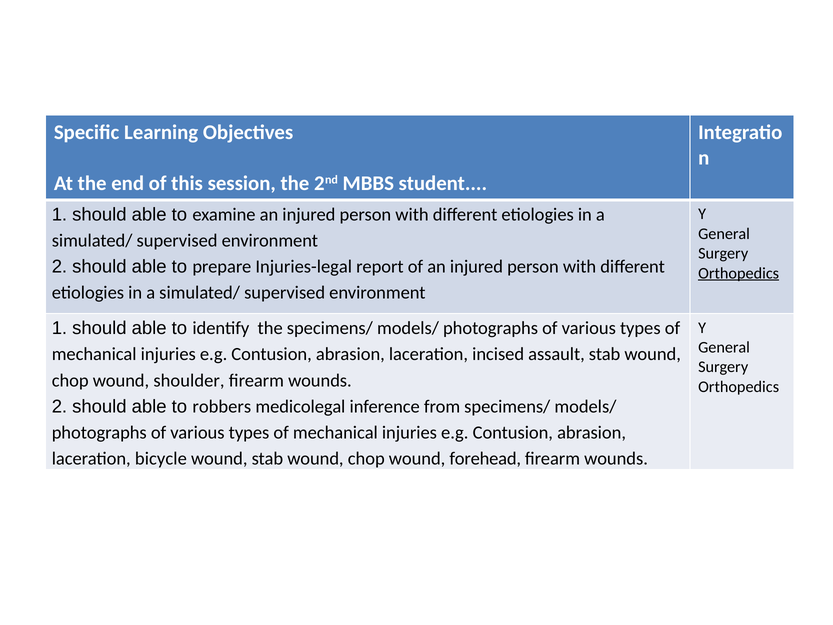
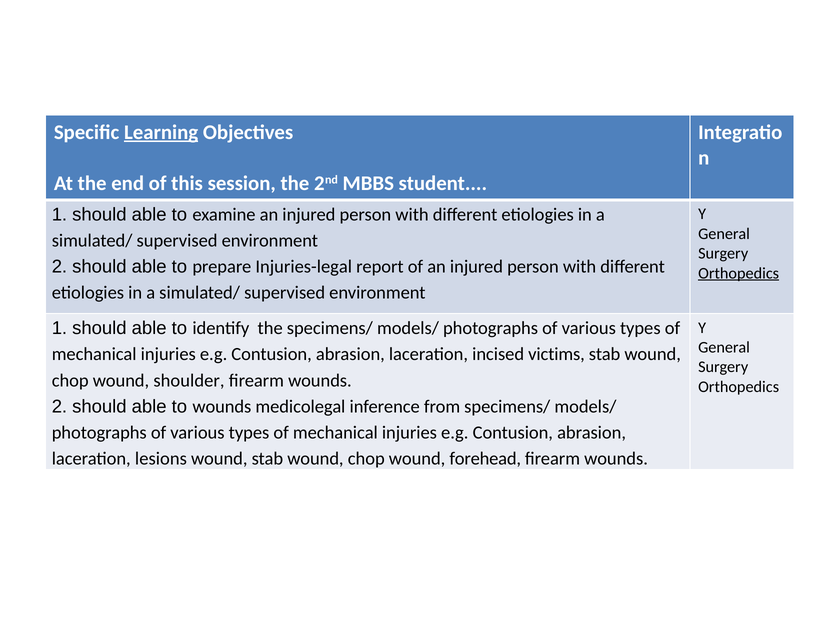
Learning underline: none -> present (161, 132)
assault: assault -> victims (557, 354)
to robbers: robbers -> wounds (222, 406)
bicycle: bicycle -> lesions (161, 458)
